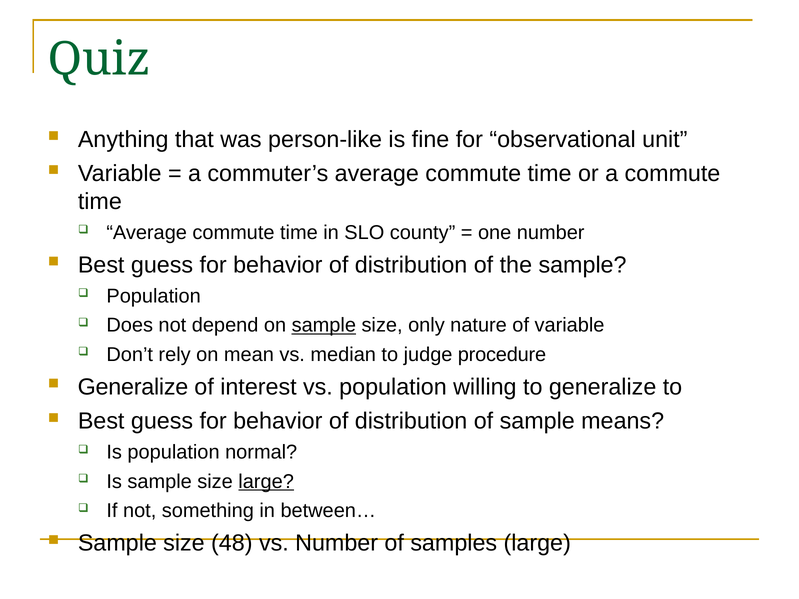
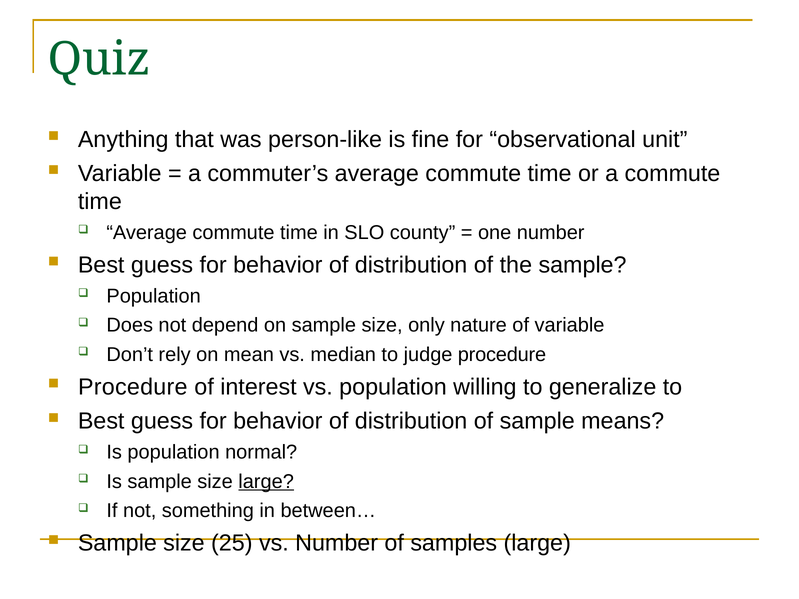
sample underline: present -> none (324, 325)
Generalize: Generalize -> Procedure (133, 387)
48: 48 -> 25 (232, 543)
